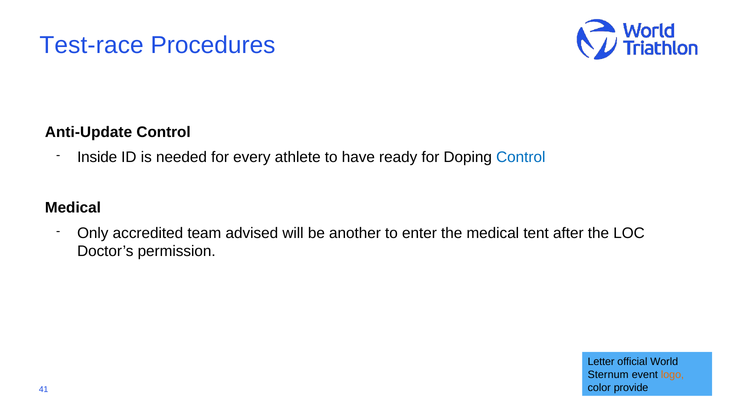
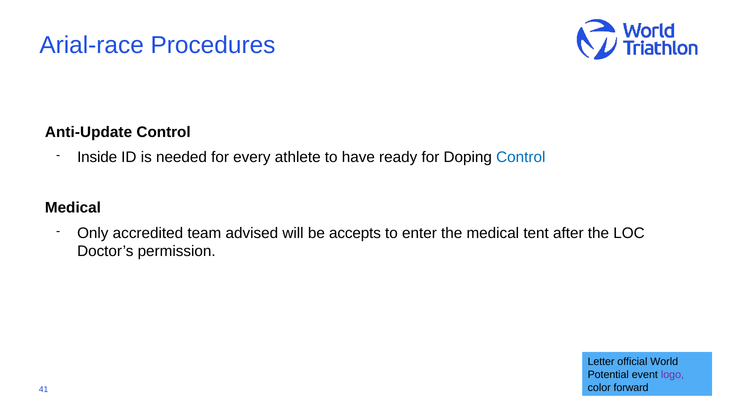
Test-race: Test-race -> Arial-race (92, 45)
another: another -> accepts (355, 233)
Sternum: Sternum -> Potential (608, 374)
logo colour: orange -> purple (672, 374)
provide: provide -> forward (631, 387)
